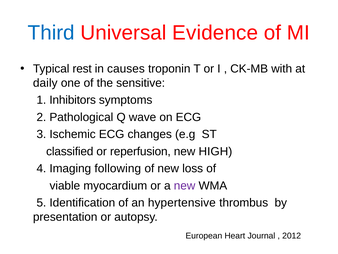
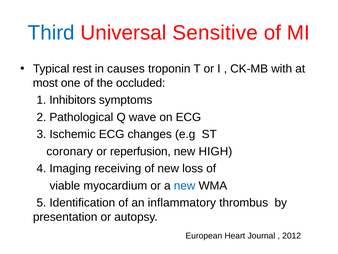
Evidence: Evidence -> Sensitive (215, 33)
daily: daily -> most (45, 83)
sensitive: sensitive -> occluded (141, 83)
classified: classified -> coronary (70, 151)
following: following -> receiving (118, 168)
new colour: purple -> blue (185, 185)
hypertensive: hypertensive -> inflammatory (182, 202)
